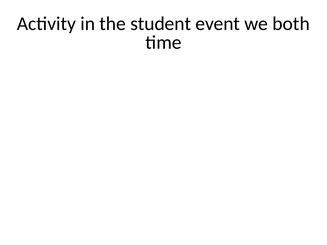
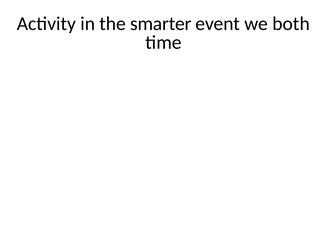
student: student -> smarter (161, 24)
